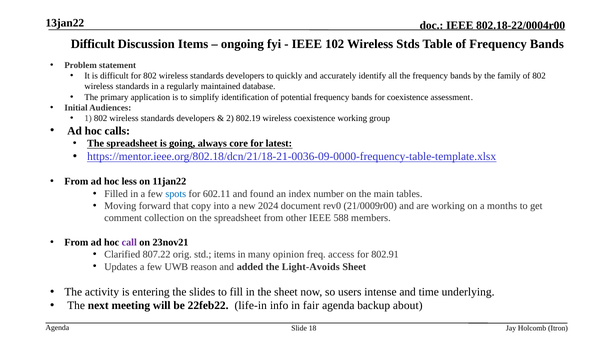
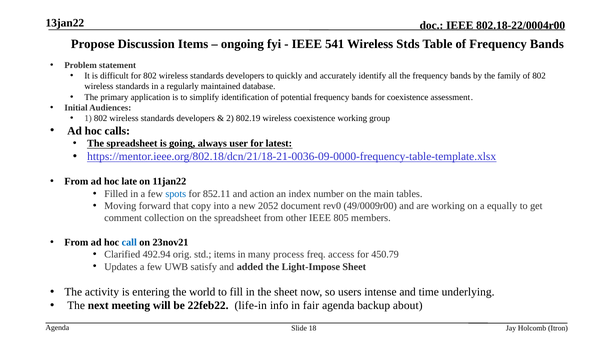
Difficult: Difficult -> Propose (93, 44)
102: 102 -> 541 (335, 44)
core: core -> user (239, 144)
less: less -> late (129, 182)
602.11: 602.11 -> 852.11 (217, 194)
found: found -> action (262, 194)
2024: 2024 -> 2052 (268, 206)
21/0009r00: 21/0009r00 -> 49/0009r00 (370, 206)
months: months -> equally (502, 206)
588: 588 -> 805 (341, 218)
call colour: purple -> blue (129, 242)
807.22: 807.22 -> 492.94 (157, 255)
opinion: opinion -> process (289, 255)
802.91: 802.91 -> 450.79 (385, 255)
reason: reason -> satisfy (204, 267)
Light-Avoids: Light-Avoids -> Light-Impose (311, 267)
slides: slides -> world (202, 292)
